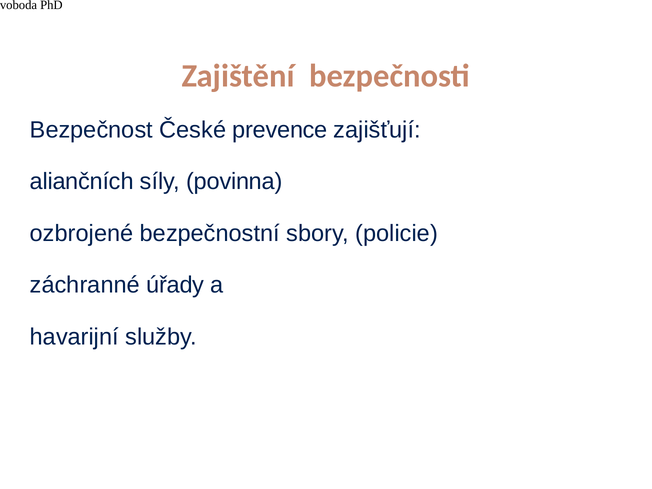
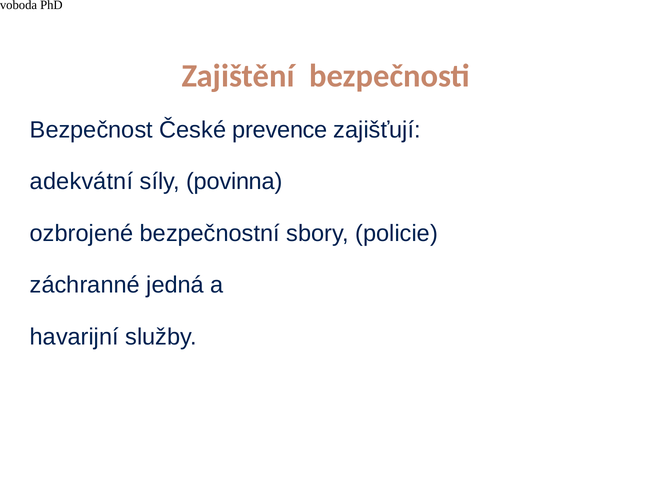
aliančních: aliančních -> adekvátní (82, 182)
úřady: úřady -> jedná (175, 285)
